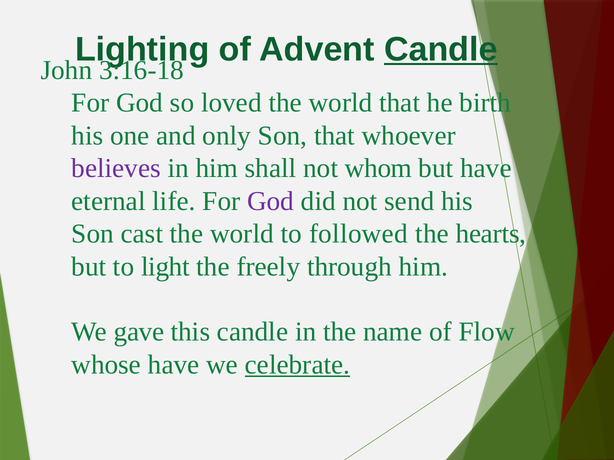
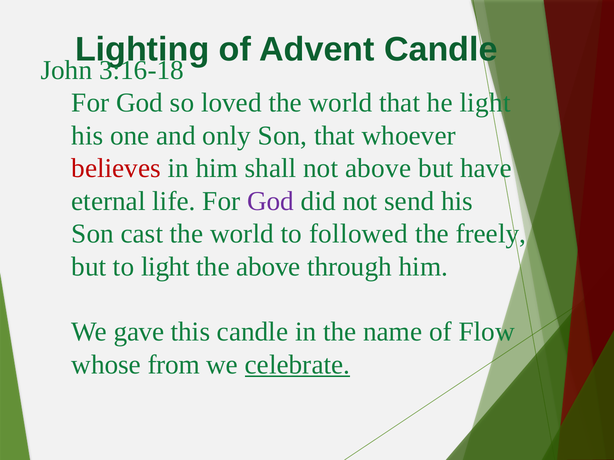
Candle underline: present -> none (441, 49)
he birth: birth -> light (485, 103)
believes colour: purple -> red (116, 169)
not whom: whom -> above (378, 169)
hearts: hearts -> freely (491, 234)
the freely: freely -> above (268, 267)
whose have: have -> from (174, 365)
